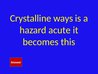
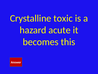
ways: ways -> toxic (63, 18)
